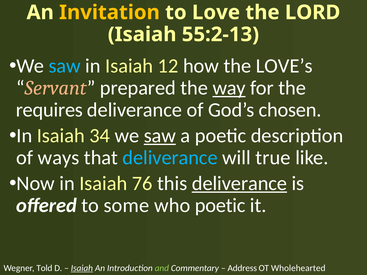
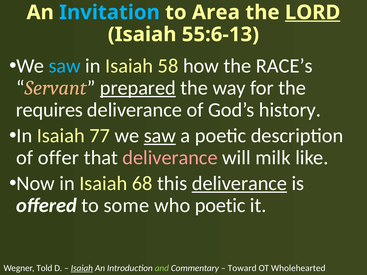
Invitation colour: yellow -> light blue (109, 12)
Love: Love -> Area (216, 12)
LORD underline: none -> present (313, 12)
55:2-13: 55:2-13 -> 55:6-13 (220, 34)
12: 12 -> 58 (168, 66)
LOVE’s: LOVE’s -> RACE’s (284, 66)
prepared underline: none -> present (138, 88)
way underline: present -> none (229, 88)
chosen: chosen -> history (290, 110)
34: 34 -> 77 (100, 136)
ways: ways -> offer (58, 158)
deliverance colour: light blue -> pink (170, 158)
true: true -> milk (273, 158)
76: 76 -> 68 (142, 184)
Address: Address -> Toward (242, 268)
